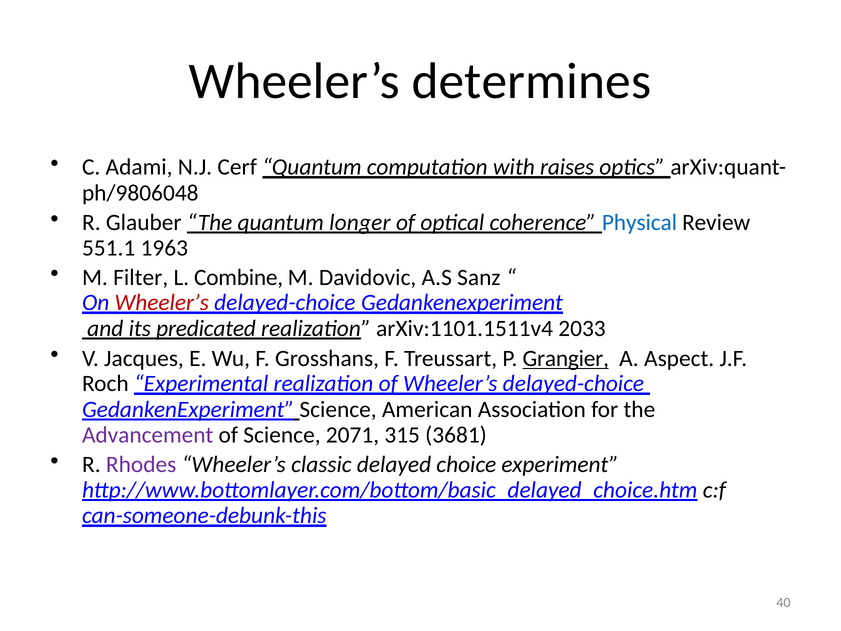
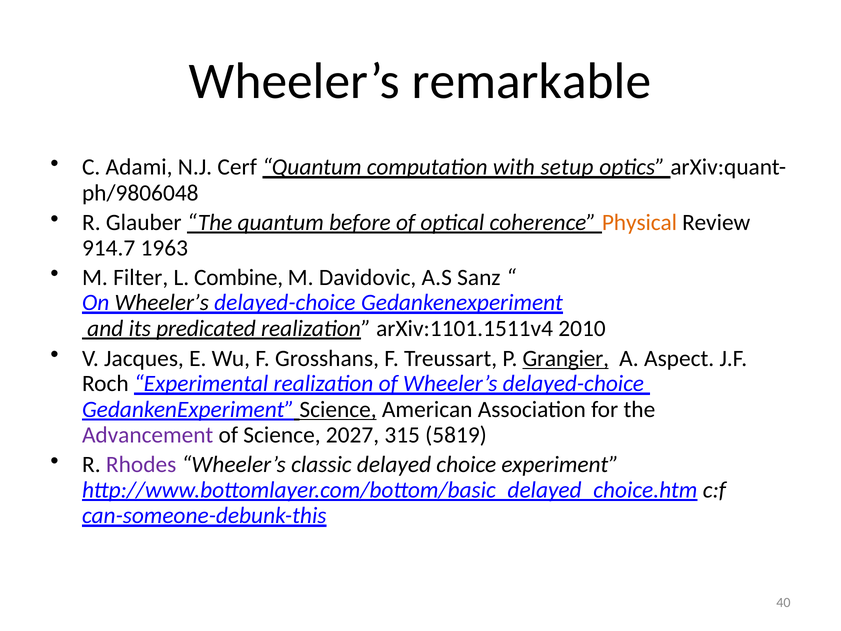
determines: determines -> remarkable (531, 81)
raises: raises -> setup (567, 167)
longer: longer -> before (360, 222)
Physical colour: blue -> orange (639, 222)
551.1: 551.1 -> 914.7 (109, 248)
Wheeler’s colour: red -> black (162, 303)
2033: 2033 -> 2010 (582, 328)
Science underline: none -> present (338, 409)
2071: 2071 -> 2027 (352, 435)
3681: 3681 -> 5819 (456, 435)
